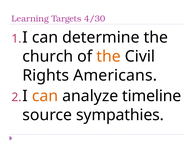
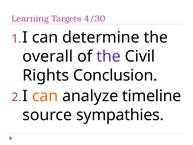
church: church -> overall (48, 56)
the colour: orange -> purple (109, 56)
Americans: Americans -> Conclusion (115, 75)
